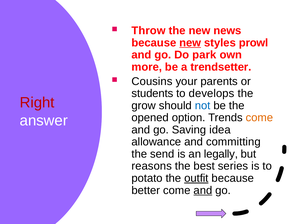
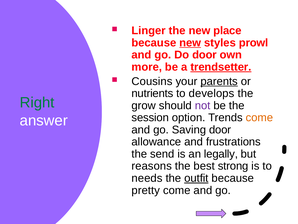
Throw: Throw -> Linger (149, 31)
news: news -> place (227, 31)
Do park: park -> door (204, 55)
trendsetter underline: none -> present (221, 67)
parents underline: none -> present (219, 81)
students: students -> nutrients (152, 93)
Right colour: red -> green (37, 102)
not colour: blue -> purple (203, 105)
opened: opened -> session (150, 117)
Saving idea: idea -> door (220, 129)
committing: committing -> frustrations (233, 142)
series: series -> strong (233, 166)
potato: potato -> needs (147, 178)
better: better -> pretty (146, 190)
and underline: present -> none (203, 190)
